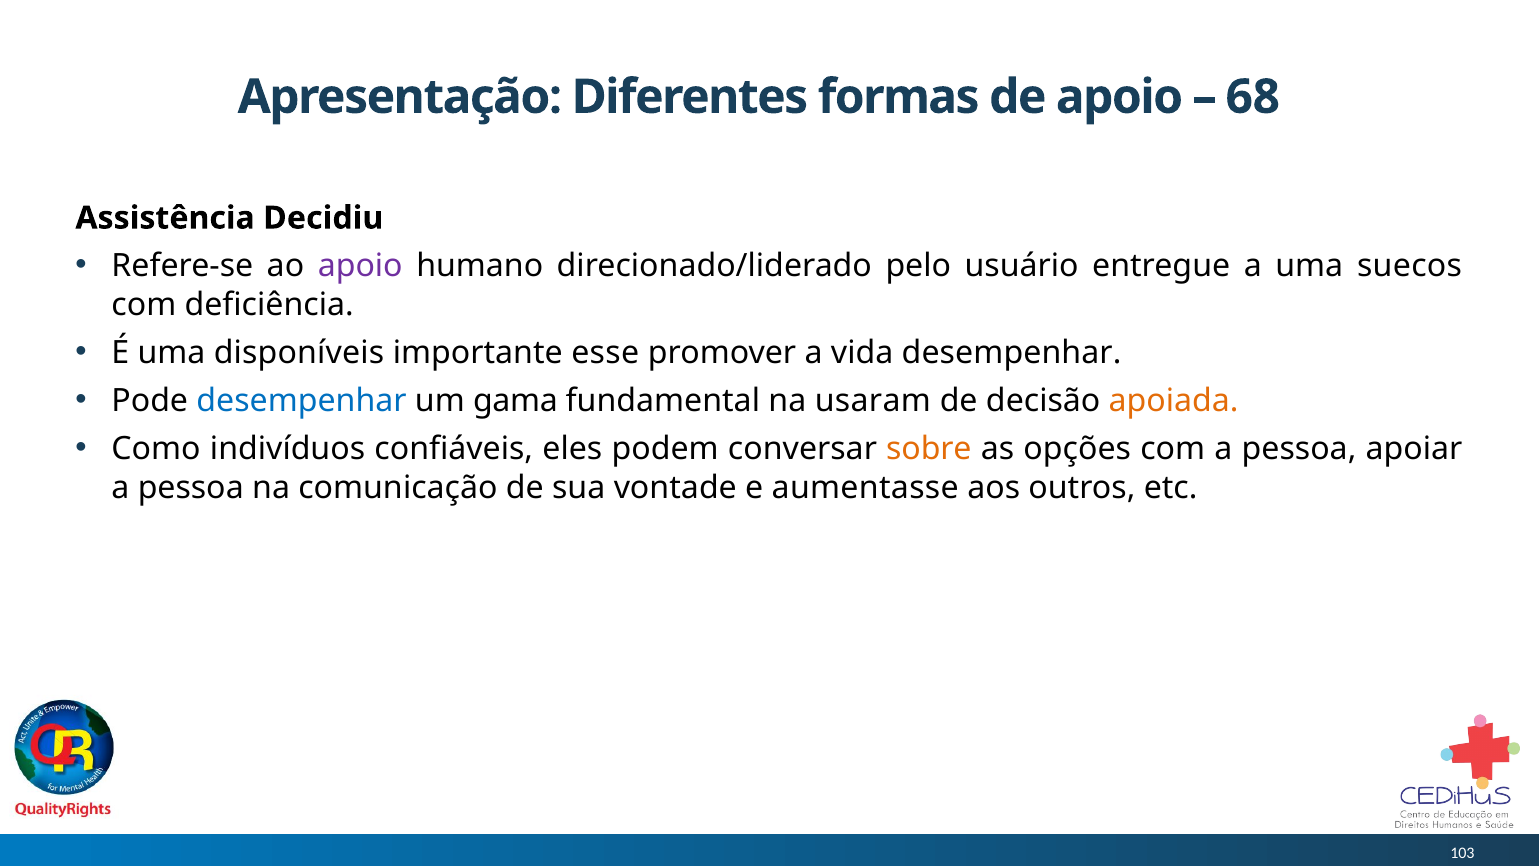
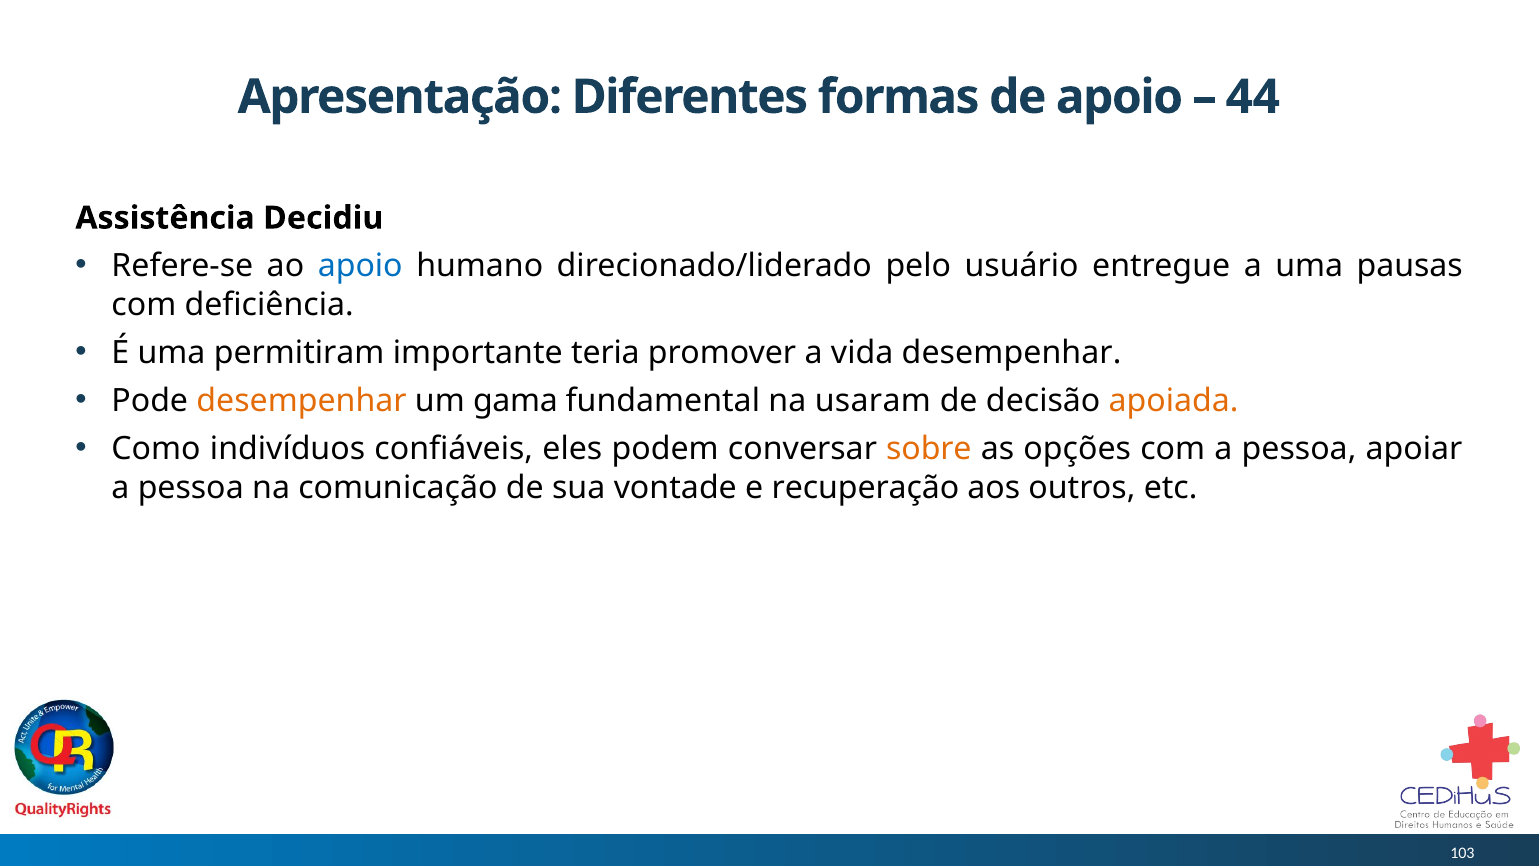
68: 68 -> 44 (1253, 97)
apoio colour: purple -> blue (360, 266)
suecos: suecos -> pausas (1410, 266)
disponíveis: disponíveis -> permitiram (299, 353)
esse: esse -> teria (605, 353)
desempenhar colour: blue -> orange (302, 401)
aumentasse: aumentasse -> recuperação (865, 487)
